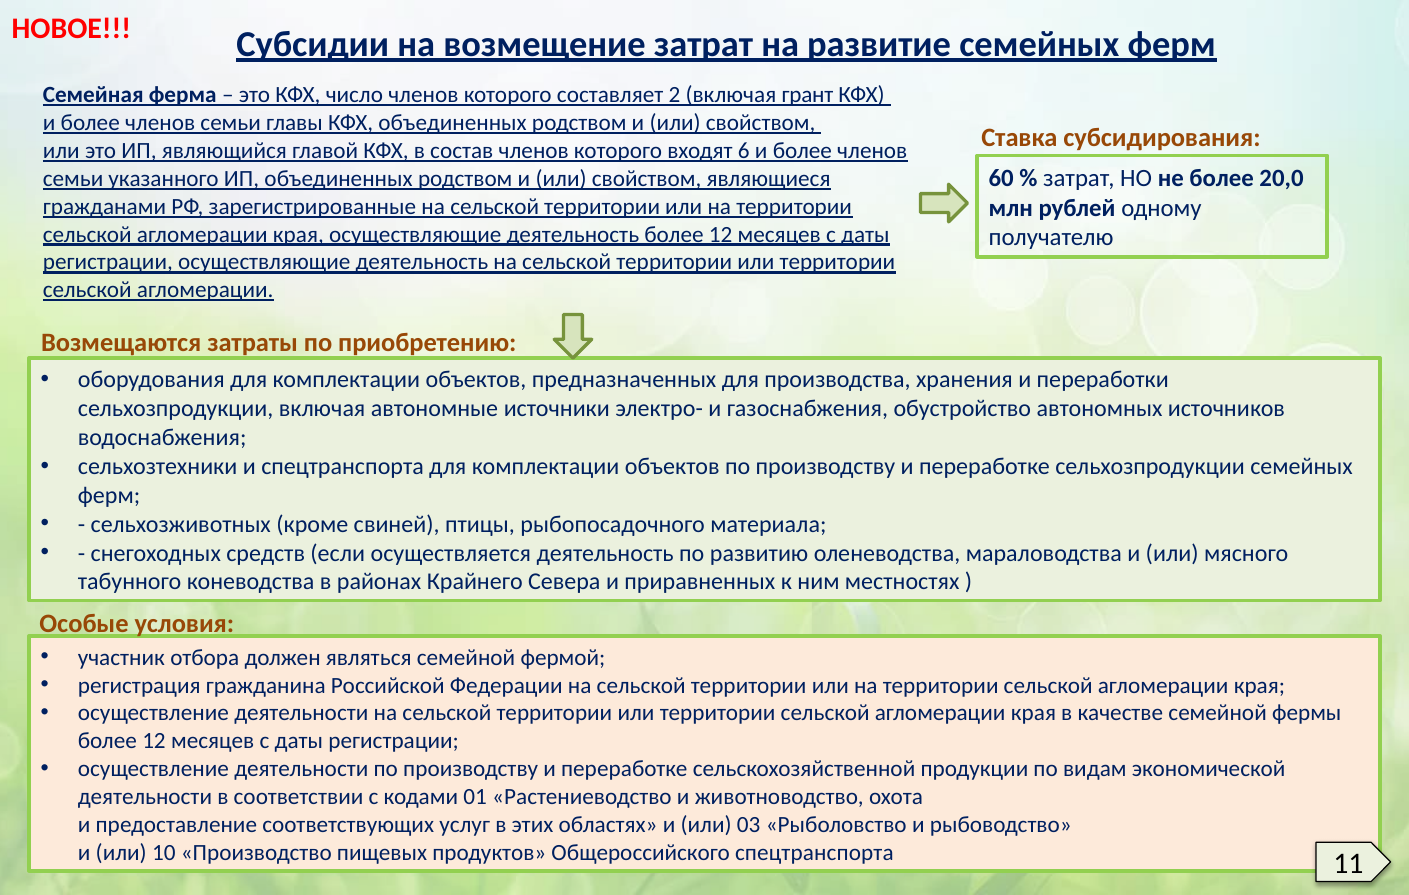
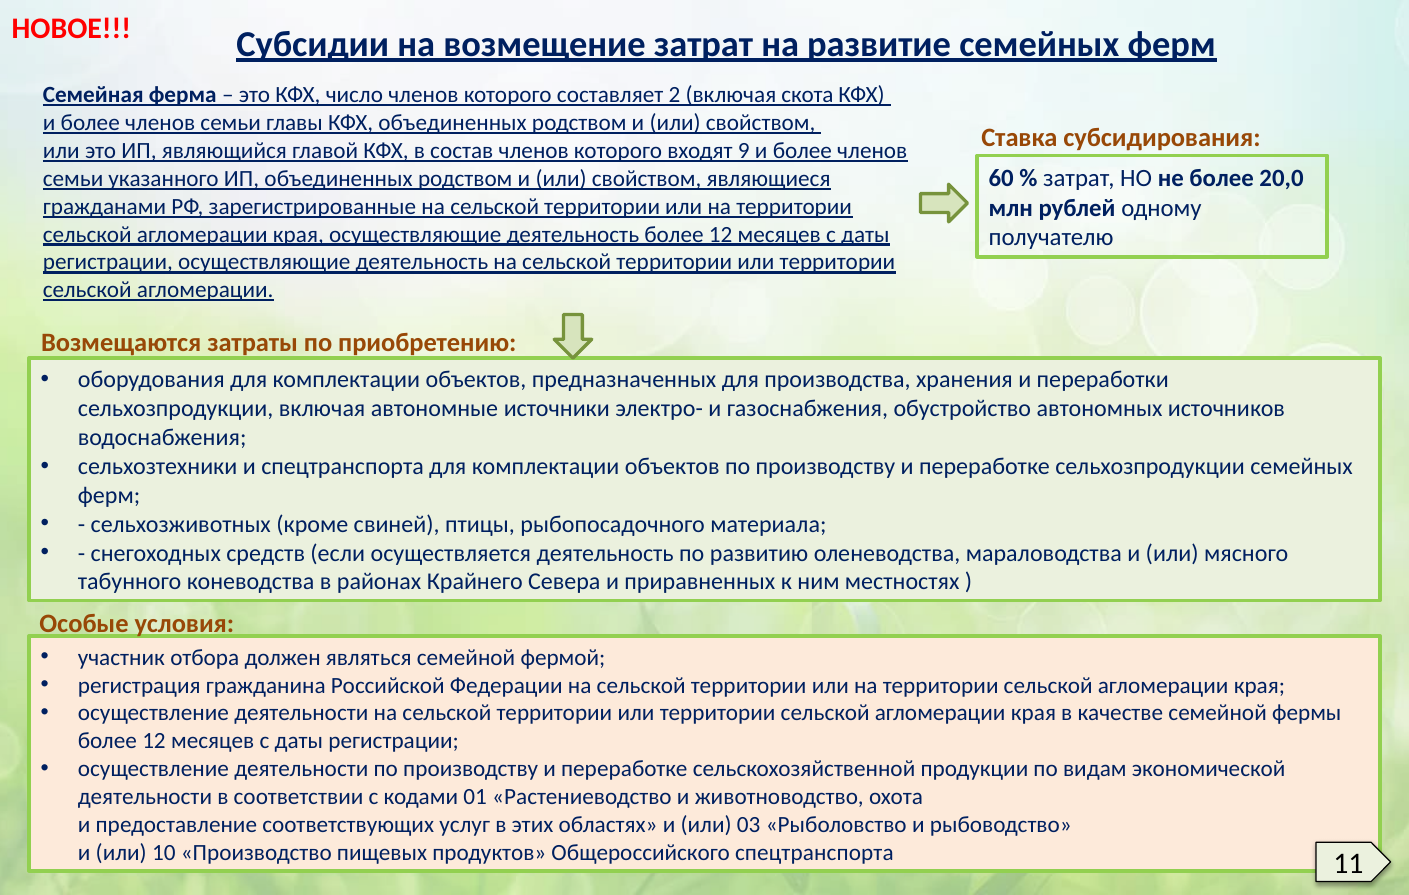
грант: грант -> скота (807, 95)
6: 6 -> 9 (744, 151)
